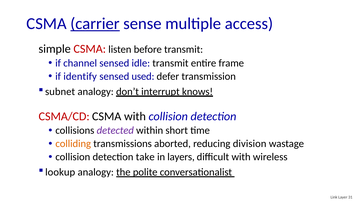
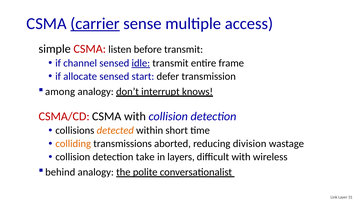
idle underline: none -> present (141, 63)
identify: identify -> allocate (80, 76)
used: used -> start (143, 76)
subnet: subnet -> among (60, 91)
detected colour: purple -> orange (115, 130)
lookup: lookup -> behind (60, 172)
